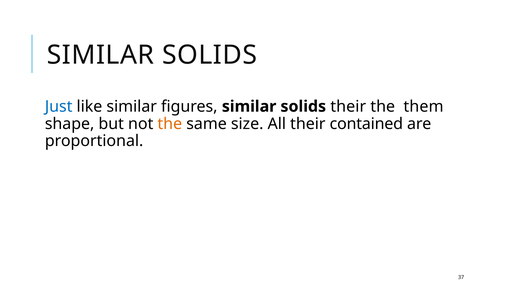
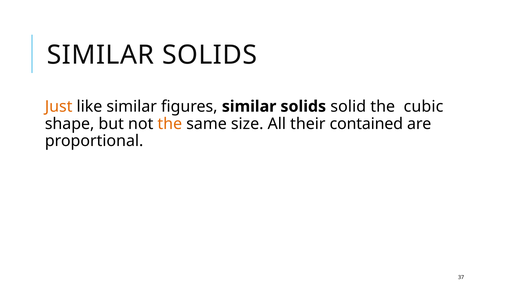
Just colour: blue -> orange (59, 106)
solids their: their -> solid (348, 106)
them: them -> cubic (424, 106)
